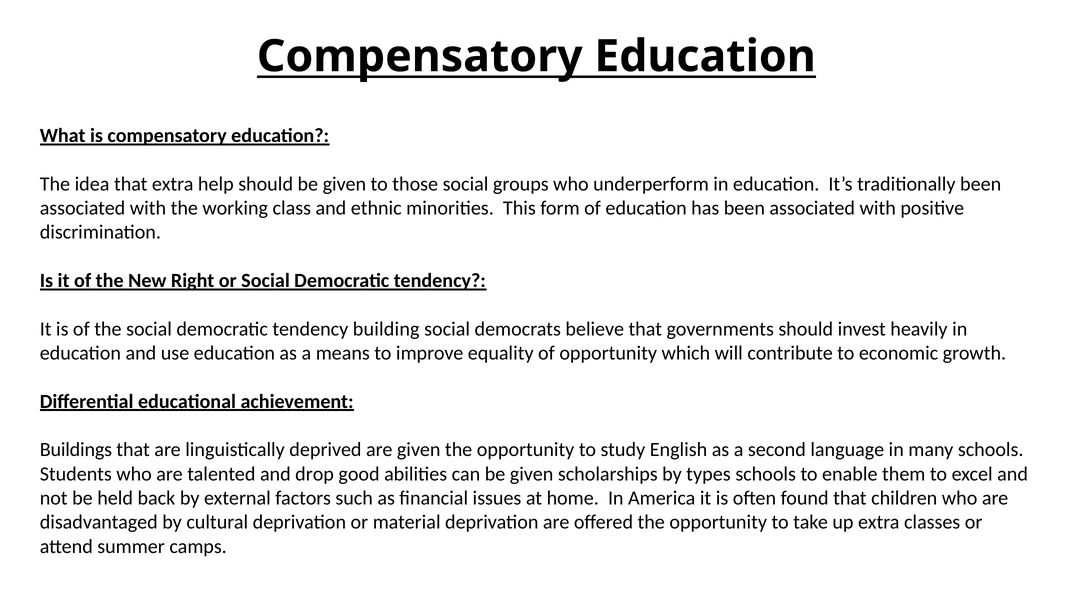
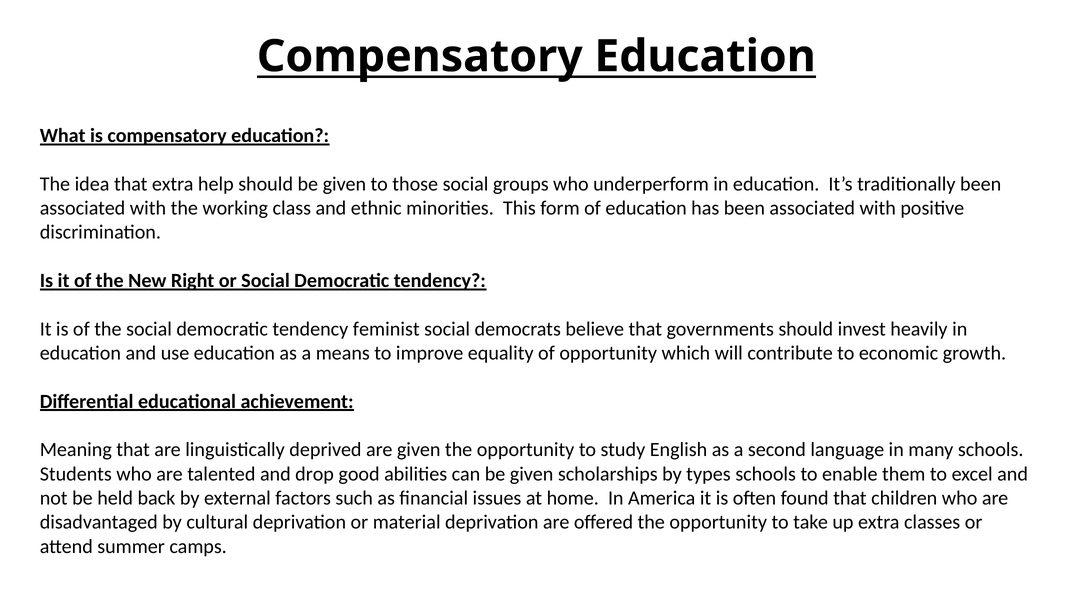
building: building -> feminist (386, 329)
Buildings: Buildings -> Meaning (76, 449)
